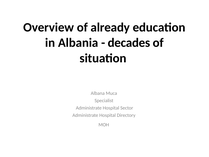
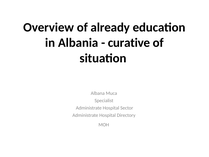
decades: decades -> curative (129, 43)
